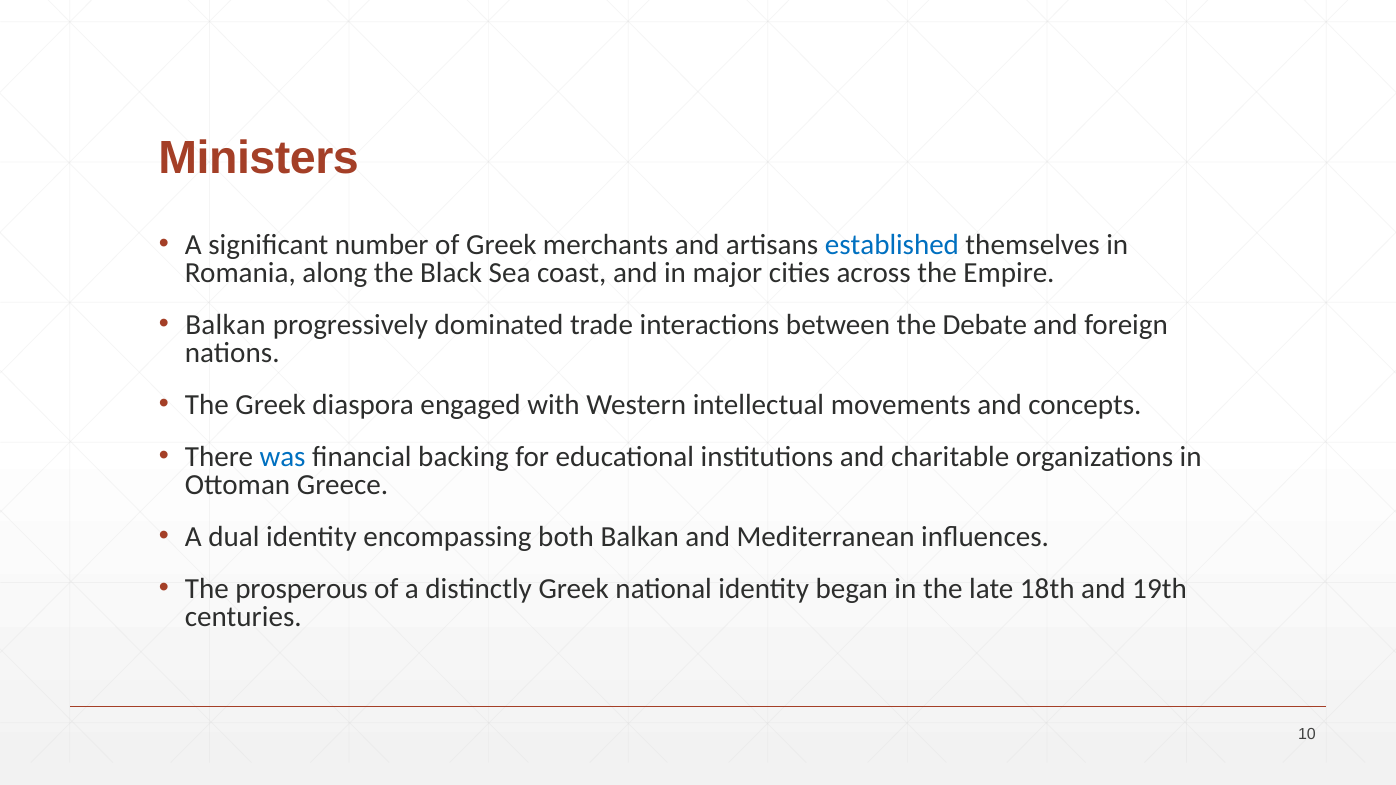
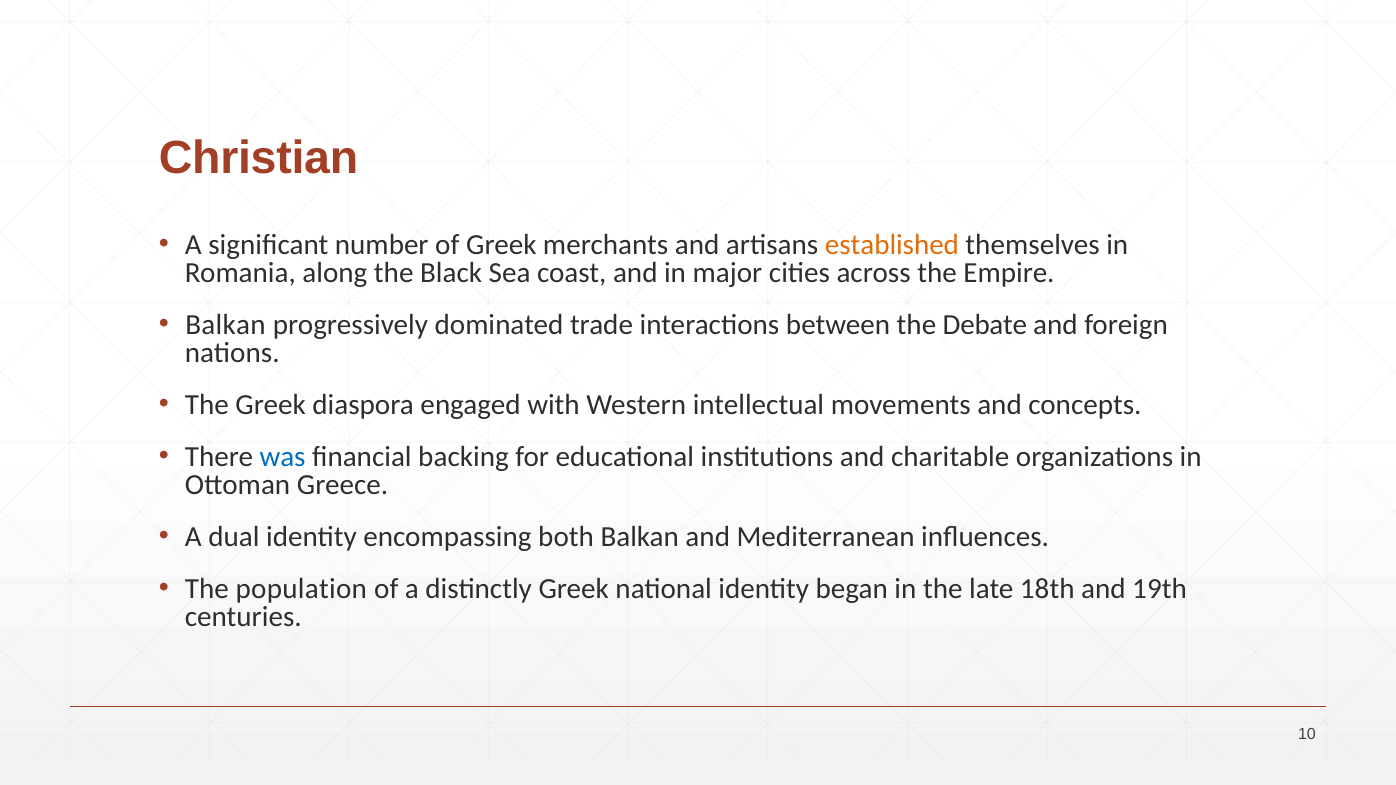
Ministers: Ministers -> Christian (258, 158)
established colour: blue -> orange (892, 245)
prosperous: prosperous -> population (301, 589)
